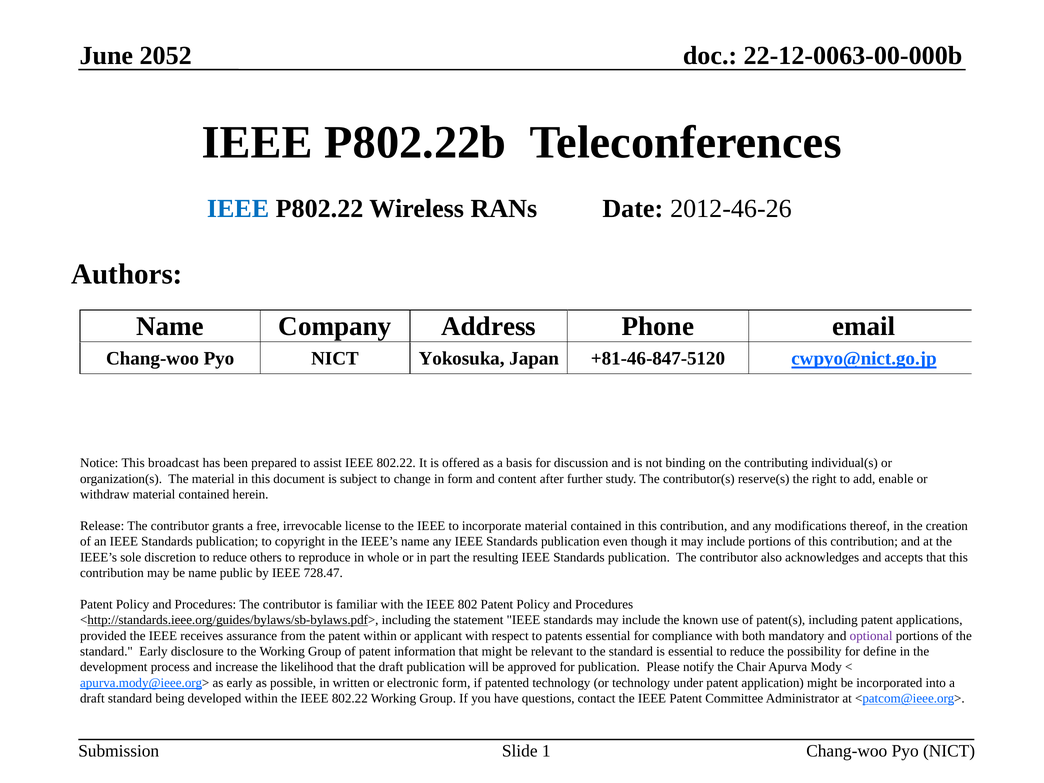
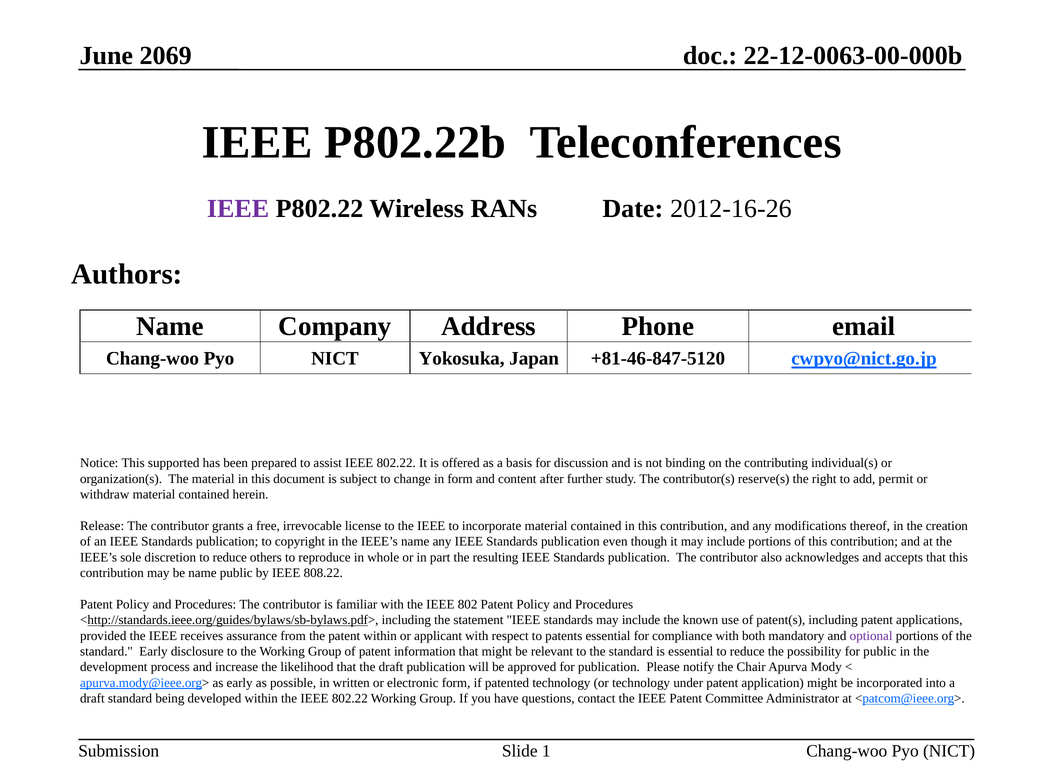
2052: 2052 -> 2069 (166, 56)
IEEE colour: blue -> purple (238, 209)
2012-46-26: 2012-46-26 -> 2012-16-26 (731, 209)
broadcast: broadcast -> supported (174, 463)
enable: enable -> permit (896, 479)
728.47: 728.47 -> 808.22 (323, 573)
for define: define -> public (880, 651)
